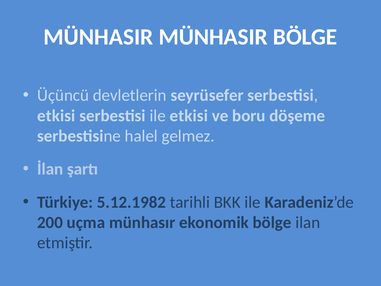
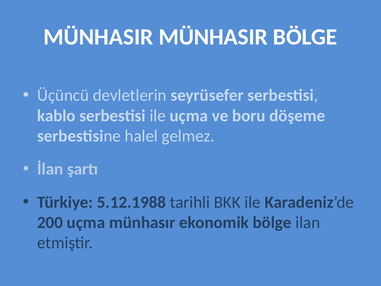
etkisi: etkisi -> kablo (56, 116)
ile etkisi: etkisi -> uçma (189, 116)
5.12.1982: 5.12.1982 -> 5.12.1988 (131, 202)
